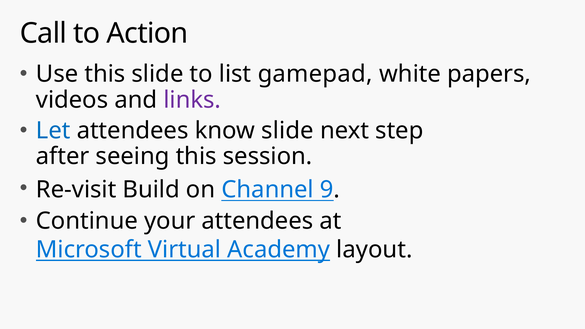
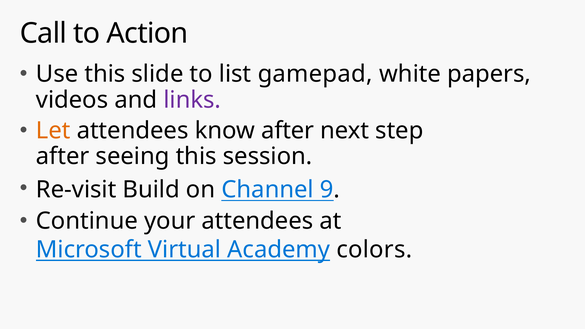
Let colour: blue -> orange (53, 130)
know slide: slide -> after (288, 130)
layout: layout -> colors (374, 250)
